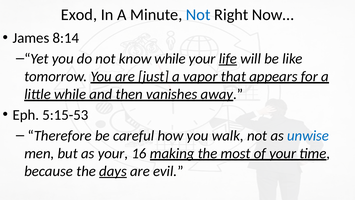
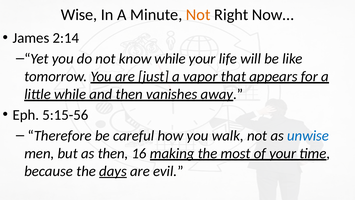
Exod: Exod -> Wise (79, 15)
Not colour: blue -> orange (198, 15)
8:14: 8:14 -> 2:14 (66, 38)
life underline: present -> none (228, 59)
5:15-53: 5:15-53 -> 5:15-56 (65, 115)
as your: your -> then (113, 153)
